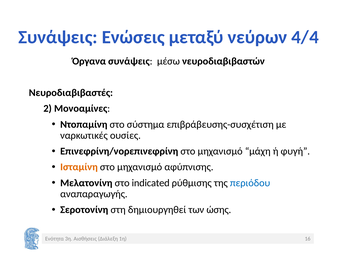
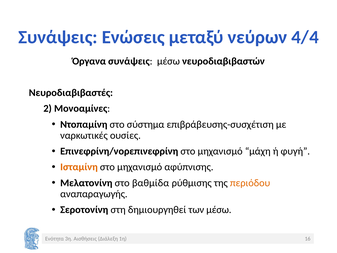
indicated: indicated -> βαθμίδα (151, 183)
περιόδου colour: blue -> orange (250, 183)
των ώσης: ώσης -> μέσω (219, 210)
